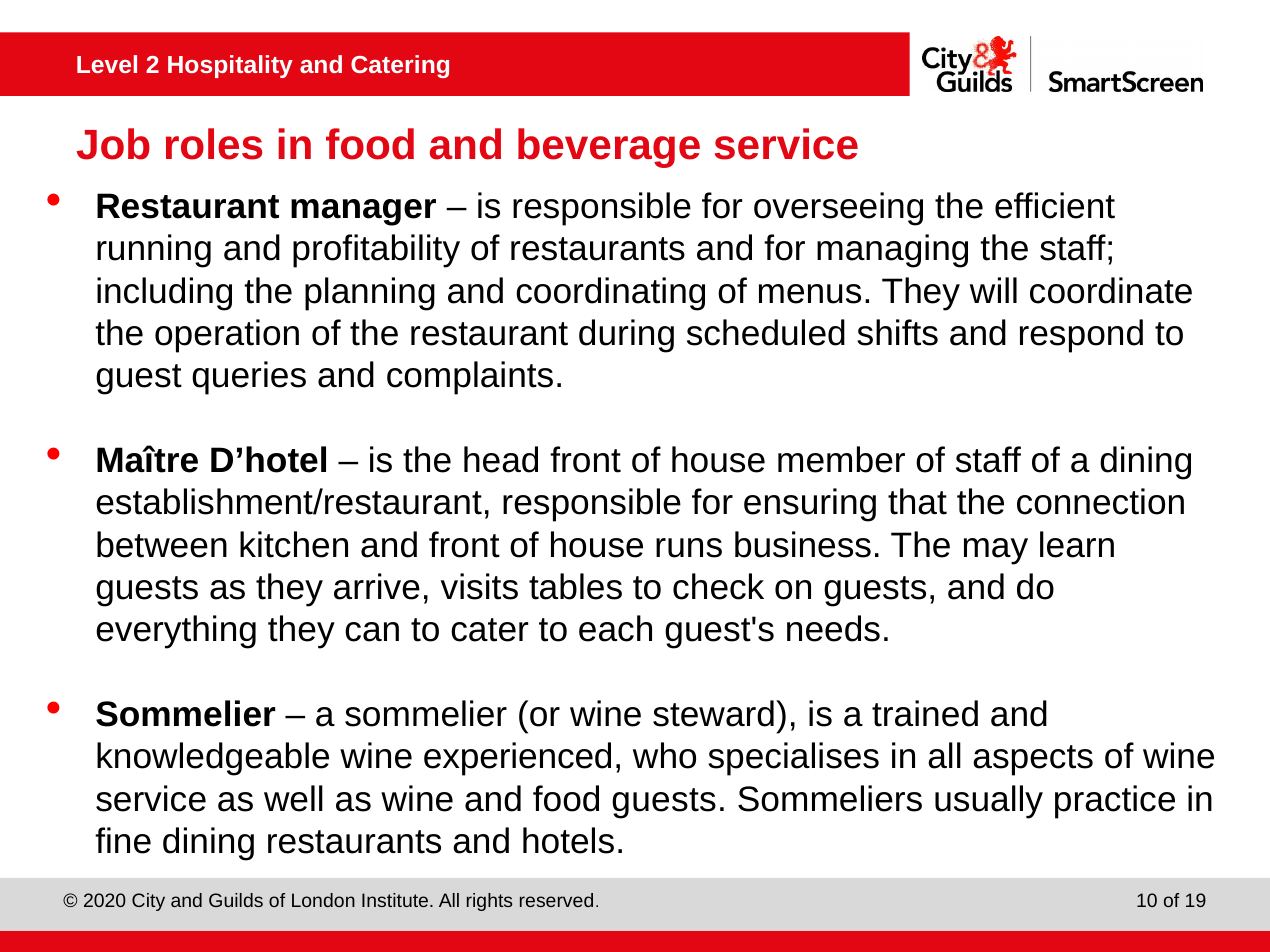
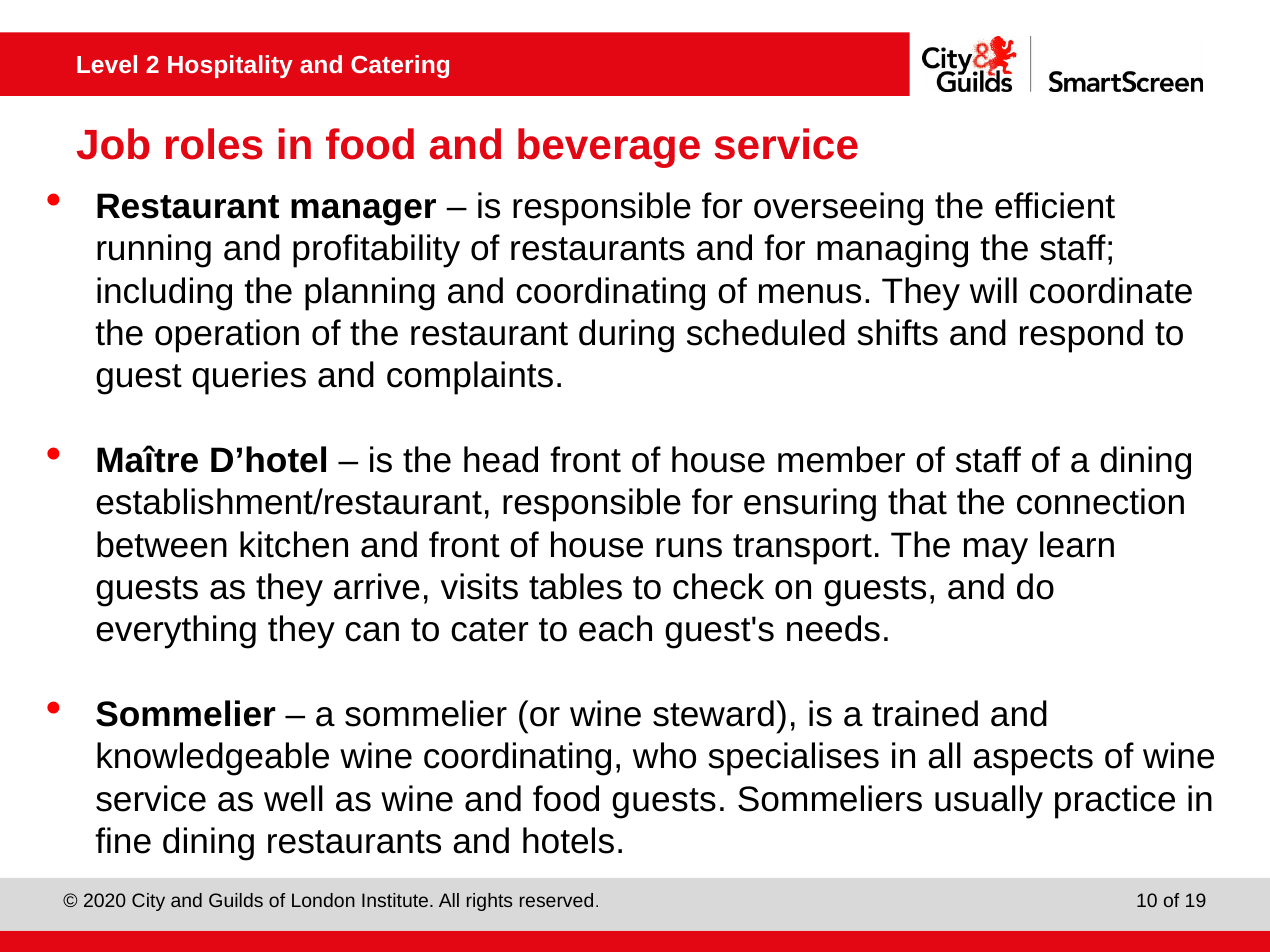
business: business -> transport (807, 546)
wine experienced: experienced -> coordinating (523, 758)
